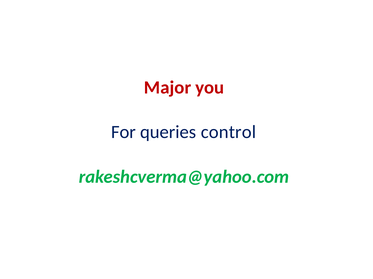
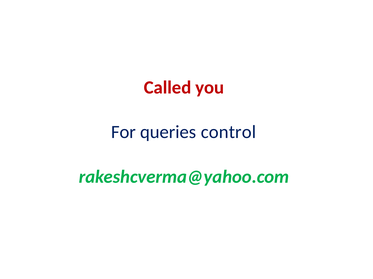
Major: Major -> Called (168, 88)
